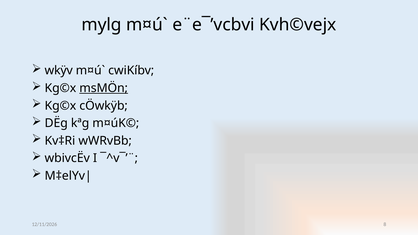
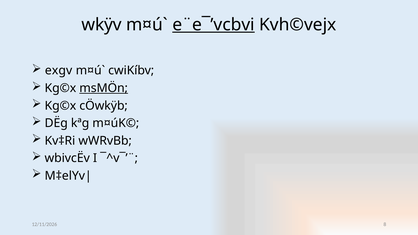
mylg: mylg -> wkÿv (102, 25)
e¨e¯’vcbvi underline: none -> present (214, 25)
wkÿv: wkÿv -> exgv (59, 71)
